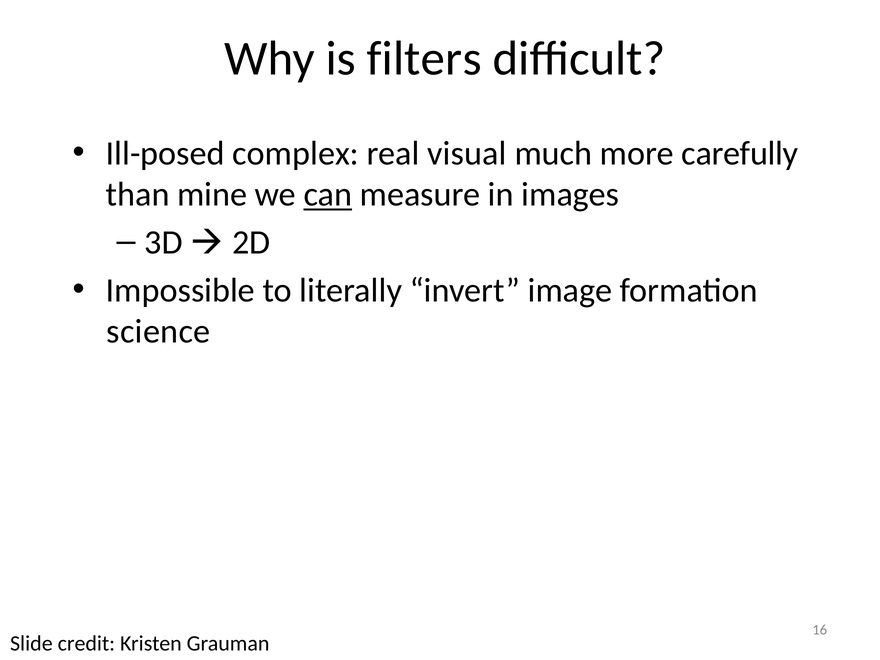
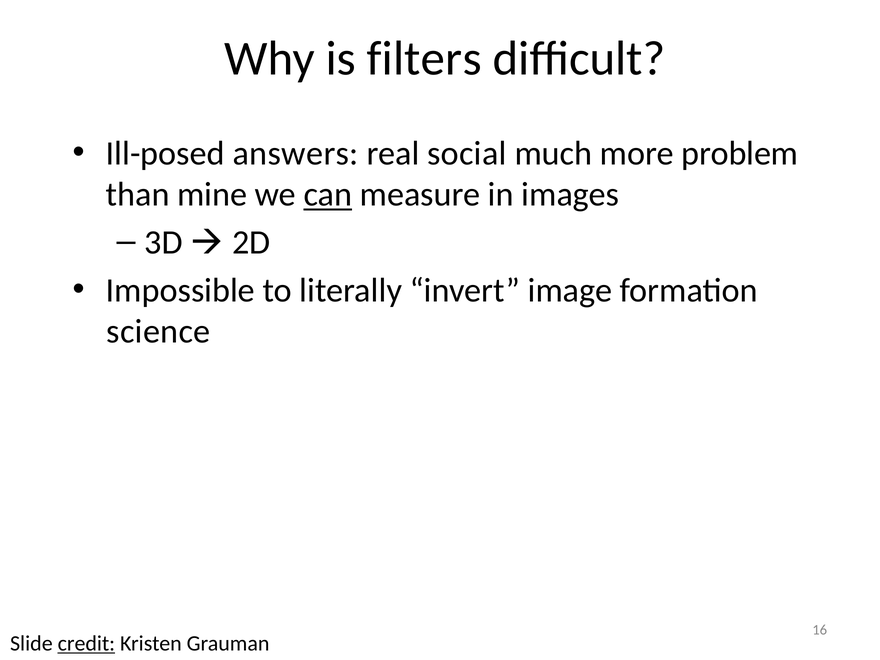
complex: complex -> answers (296, 154)
visual: visual -> social (467, 154)
carefully: carefully -> problem (740, 154)
credit underline: none -> present (86, 643)
